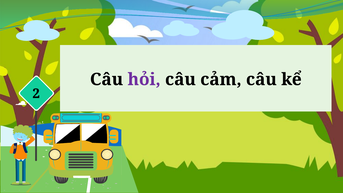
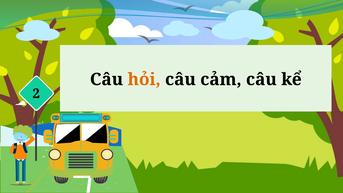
hỏi colour: purple -> orange (144, 79)
